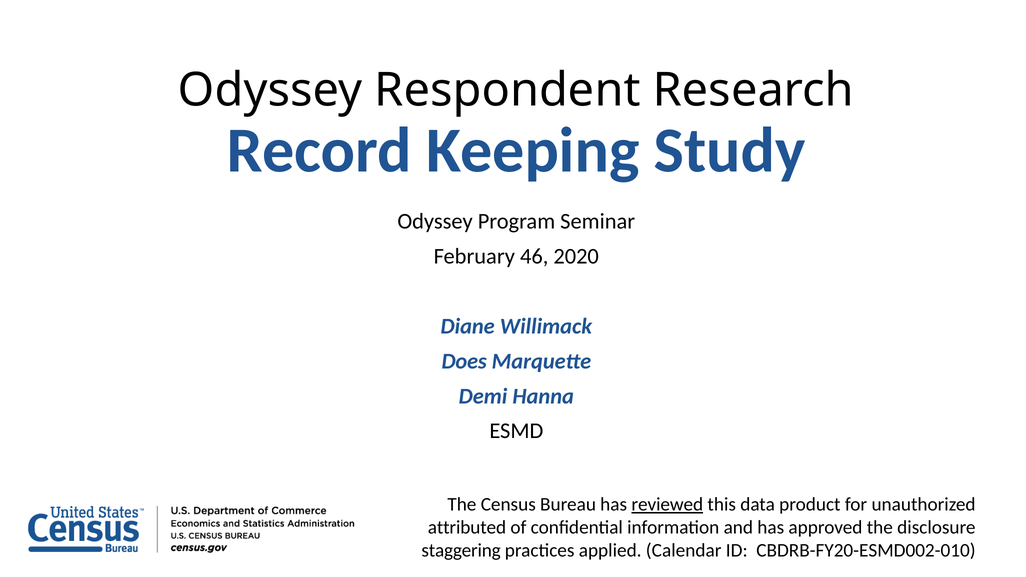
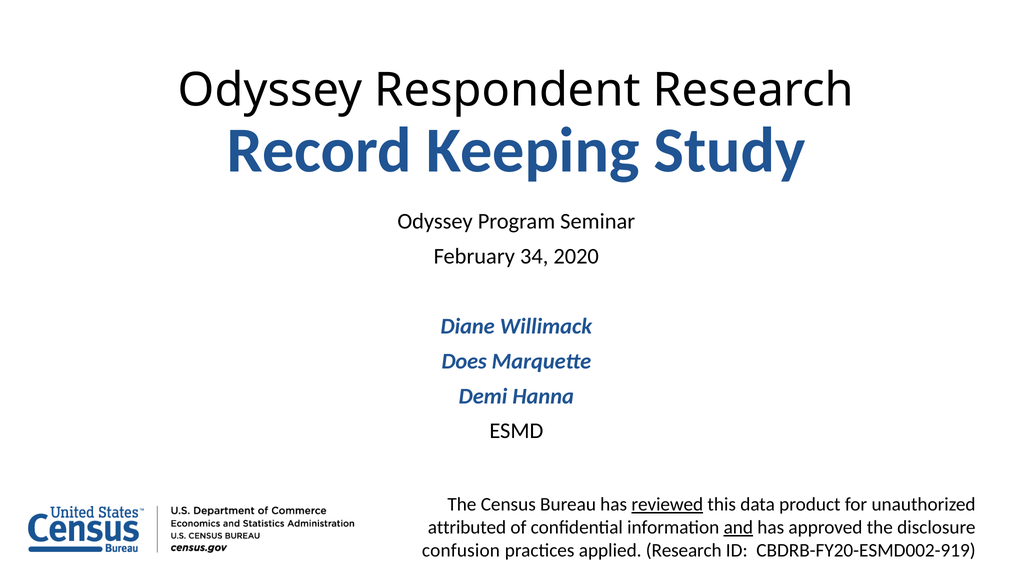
46: 46 -> 34 (534, 257)
and underline: none -> present (738, 528)
staggering: staggering -> confusion (461, 551)
applied Calendar: Calendar -> Research (684, 551)
CBDRB-FY20-ESMD002-010: CBDRB-FY20-ESMD002-010 -> CBDRB-FY20-ESMD002-919 (866, 551)
